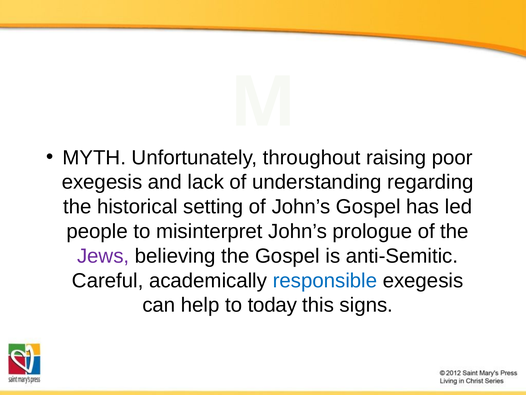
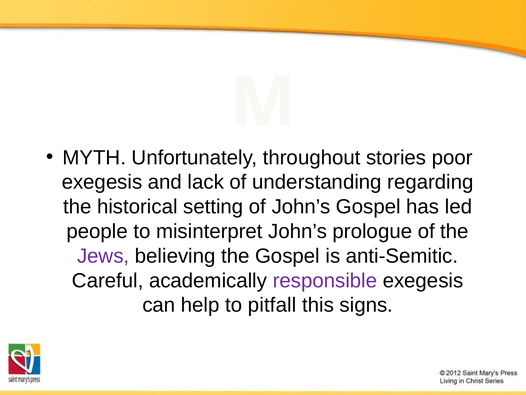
raising: raising -> stories (396, 157)
responsible colour: blue -> purple (325, 280)
today: today -> pitfall (272, 305)
